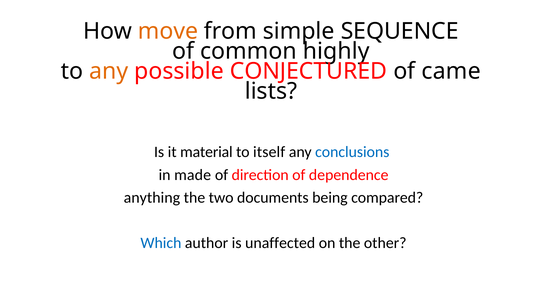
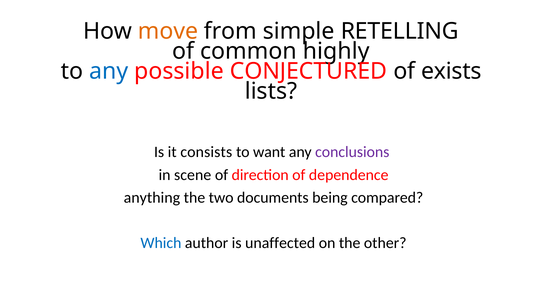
SEQUENCE: SEQUENCE -> RETELLING (400, 31)
any colour: orange -> blue (109, 71)
came: came -> exists (451, 71)
material: material -> consists (206, 152)
itself: itself -> want (269, 152)
conclusions colour: blue -> purple (352, 152)
made: made -> scene (193, 175)
